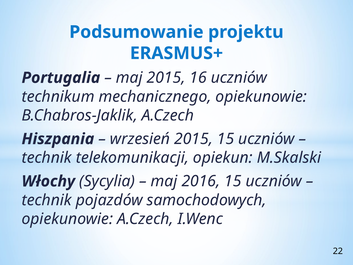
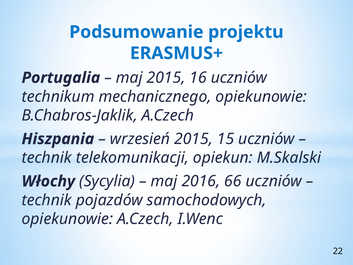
2016 15: 15 -> 66 (233, 181)
